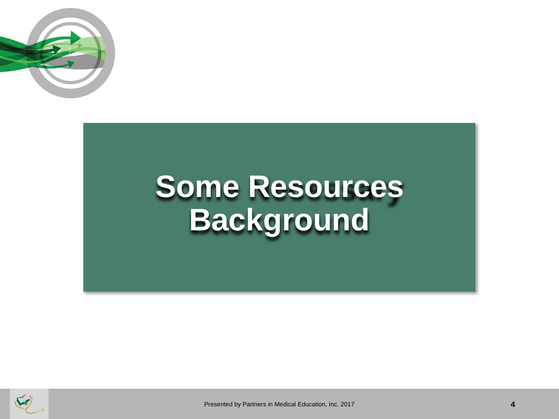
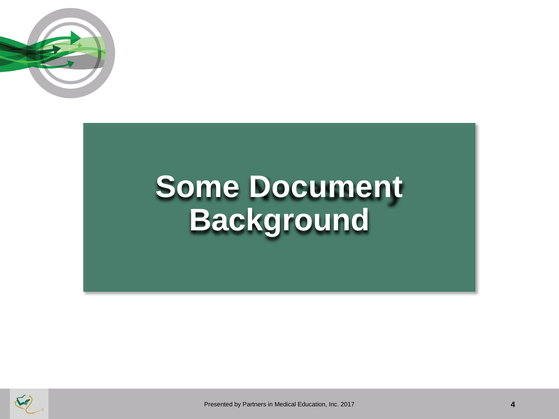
Resources: Resources -> Document (326, 187)
